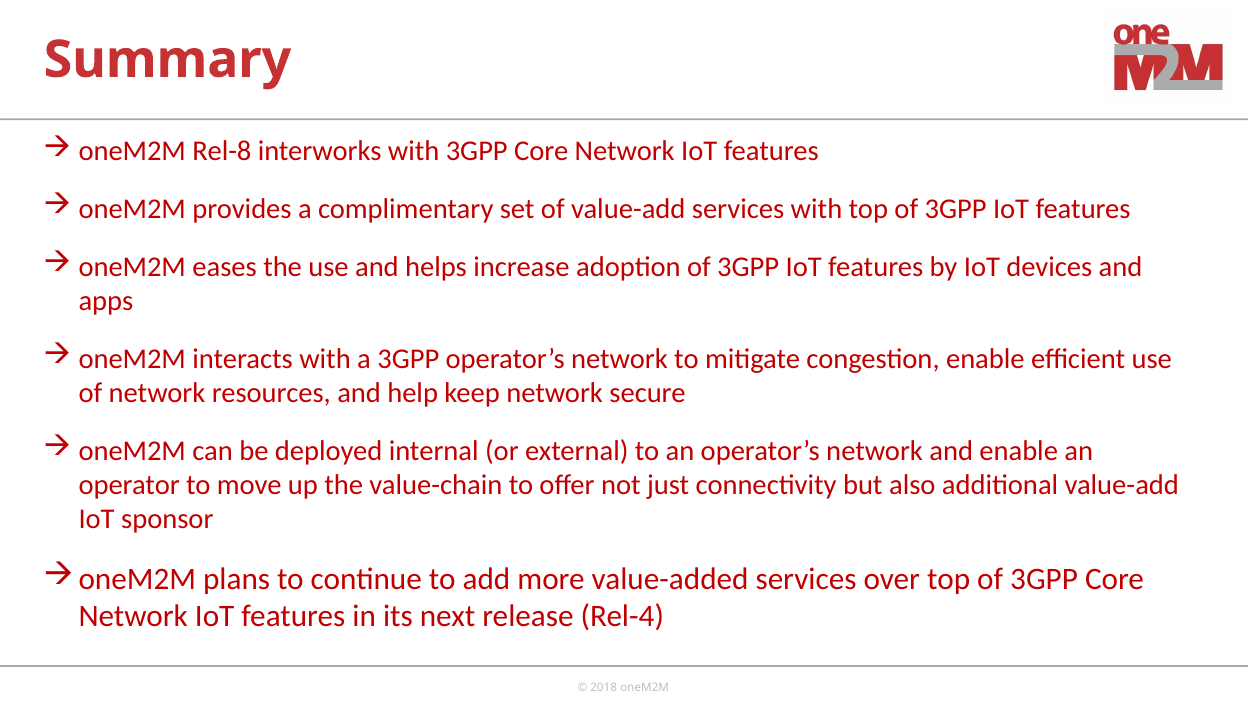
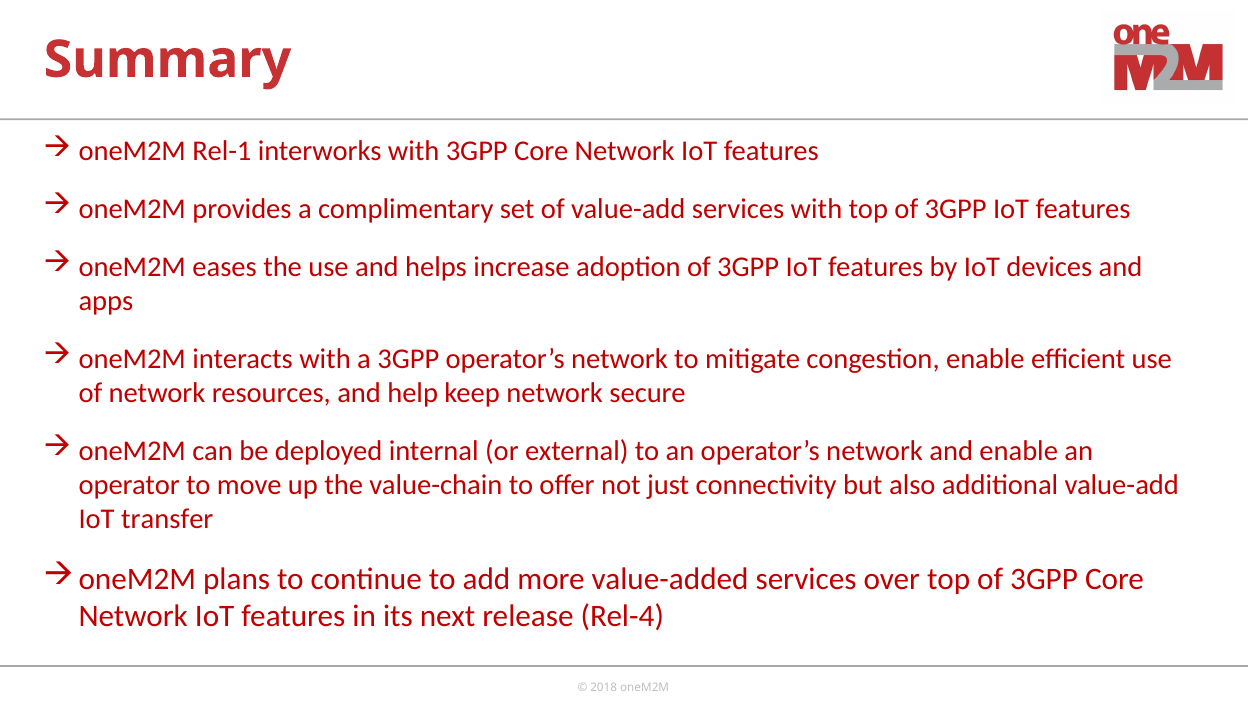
Rel-8: Rel-8 -> Rel-1 (222, 151)
sponsor: sponsor -> transfer (167, 519)
